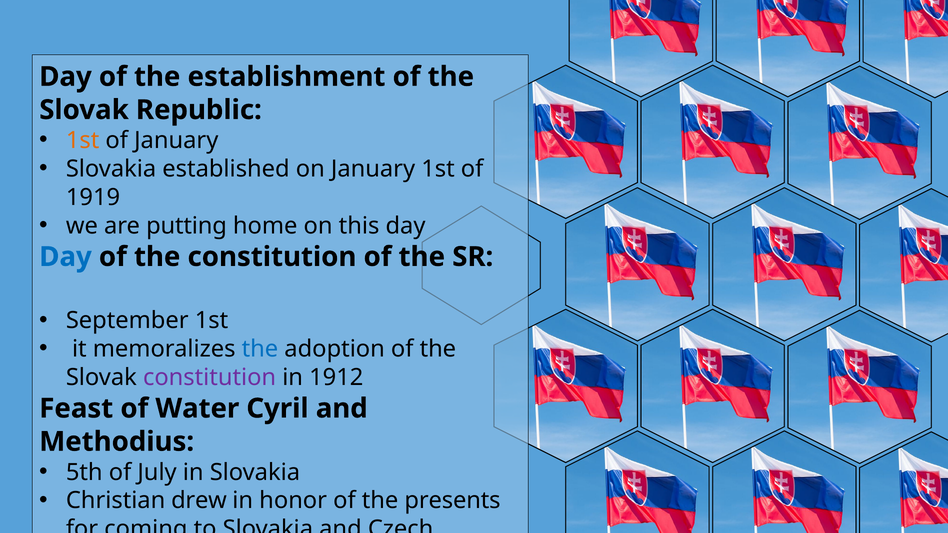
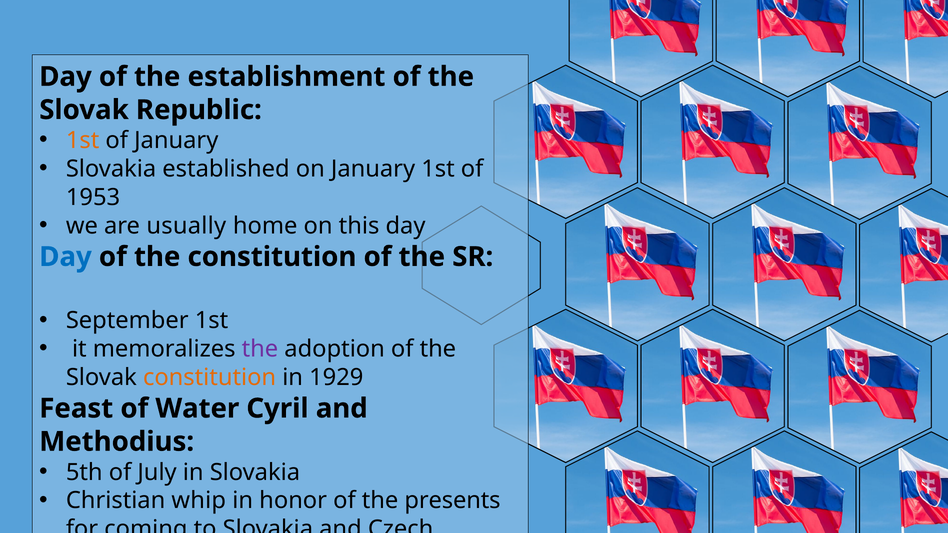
1919: 1919 -> 1953 (93, 197)
putting: putting -> usually (186, 226)
the colour: blue -> purple (260, 349)
constitution colour: purple -> orange (210, 378)
1912: 1912 -> 1929 (336, 378)
drew: drew -> whip (199, 501)
